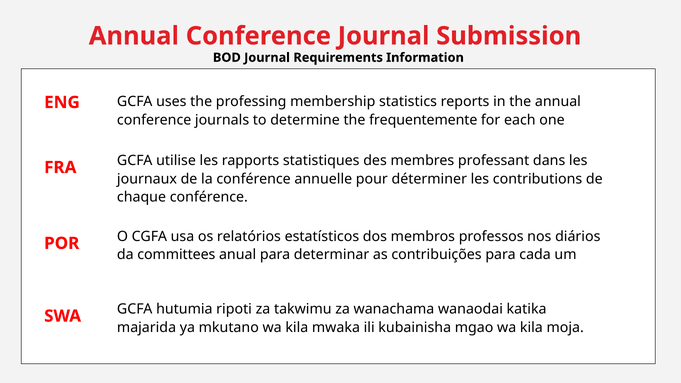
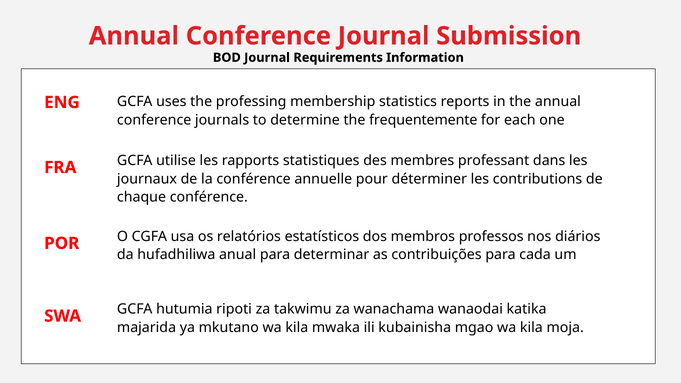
committees: committees -> hufadhiliwa (176, 255)
